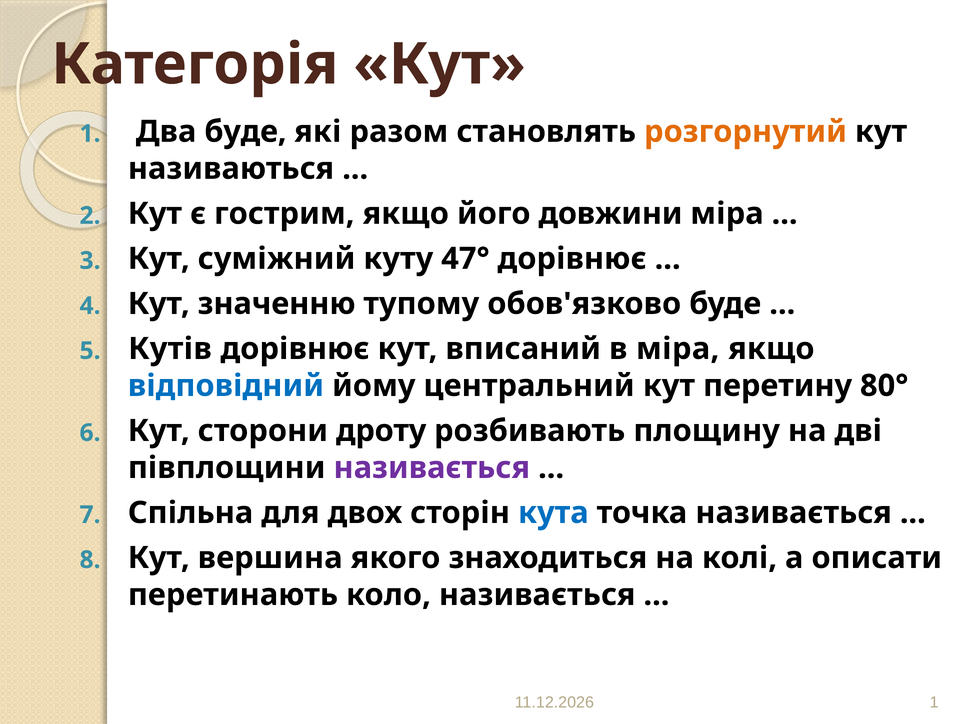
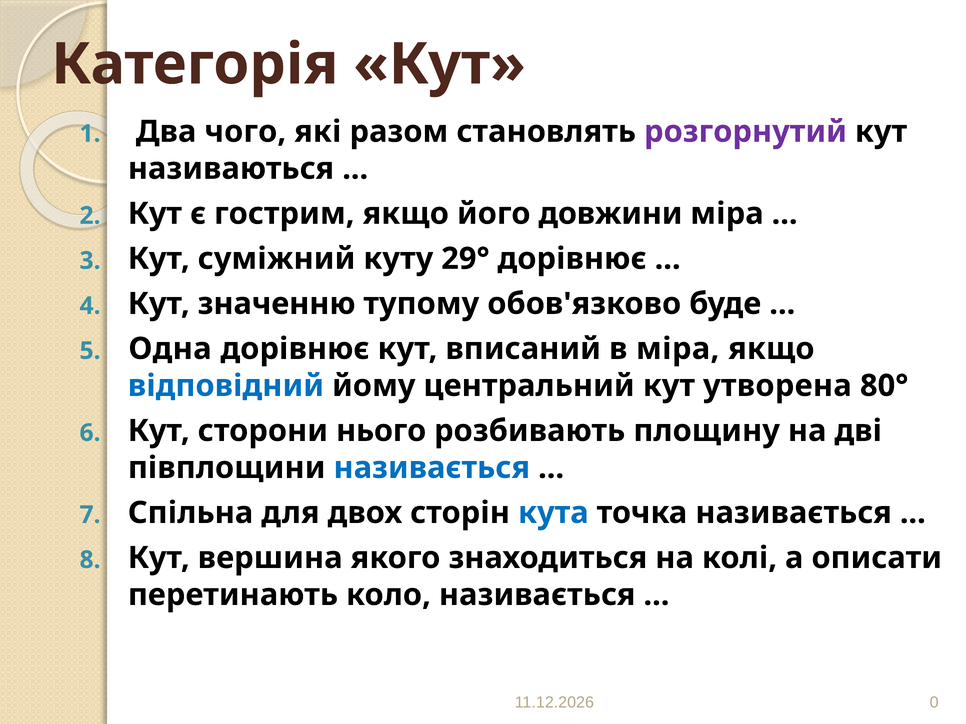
Два буде: буде -> чого (245, 132)
розгорнутий colour: orange -> purple (745, 132)
47°: 47° -> 29° (465, 259)
Кутів: Кутів -> Одна (170, 349)
перетину: перетину -> утворена (777, 386)
дроту: дроту -> нього (381, 431)
називається colour: purple -> blue (432, 468)
1: 1 -> 0 (934, 703)
